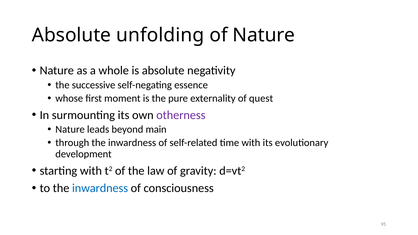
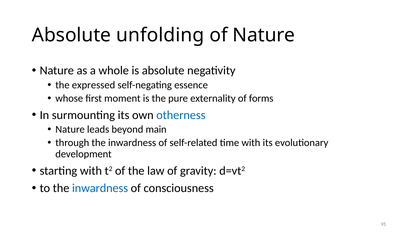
successive: successive -> expressed (94, 85)
quest: quest -> forms (261, 99)
otherness colour: purple -> blue (181, 115)
